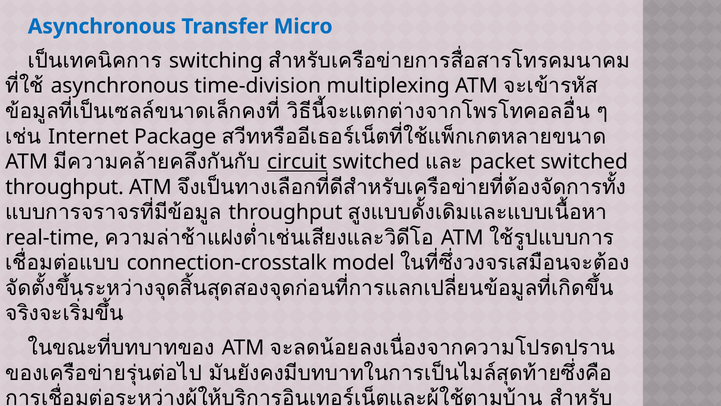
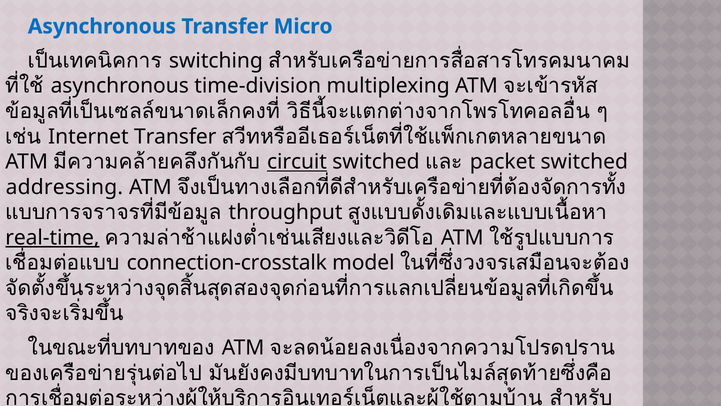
Internet Package: Package -> Transfer (175, 136)
throughput: throughput -> addressing (64, 187)
real-time underline: none -> present (52, 237)
